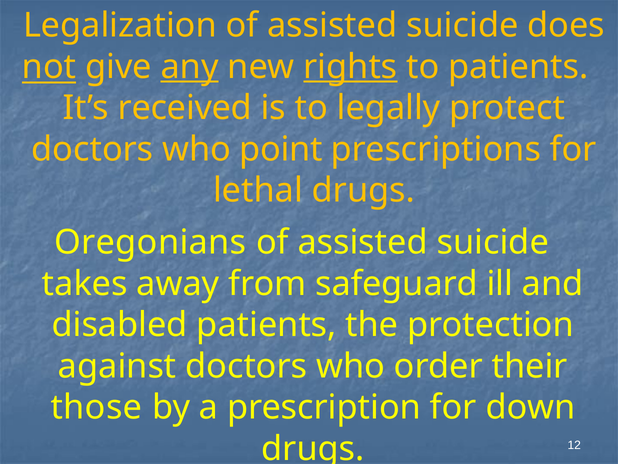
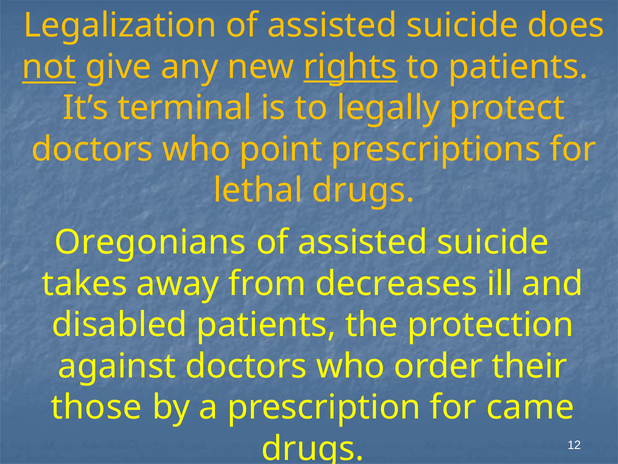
any underline: present -> none (190, 67)
received: received -> terminal (185, 108)
safeguard: safeguard -> decreases (396, 284)
down: down -> came (530, 407)
